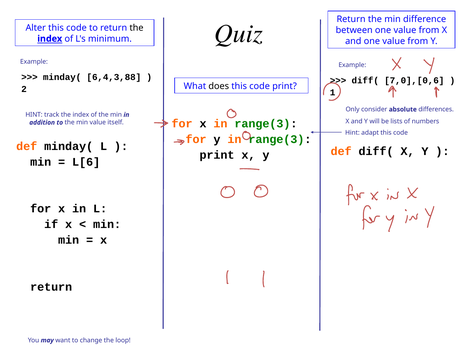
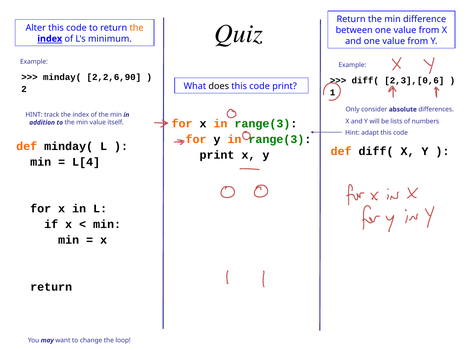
the colour: black -> orange (137, 28)
6,4,3,88: 6,4,3,88 -> 2,2,6,90 (114, 77)
7,0],[0,6: 7,0],[0,6 -> 2,3],[0,6 (414, 80)
L[6: L[6 -> L[4 (86, 162)
